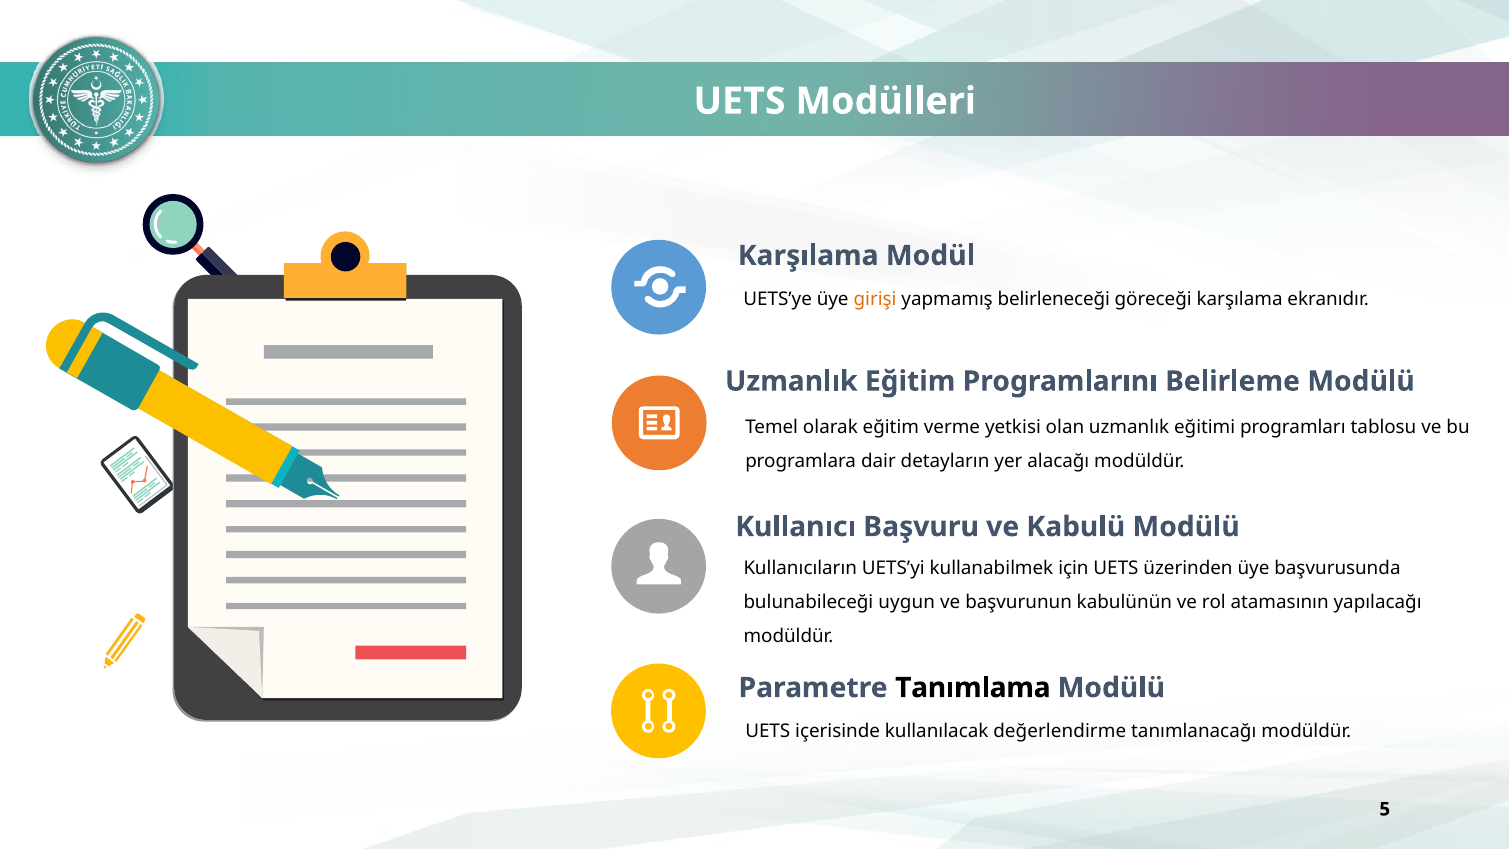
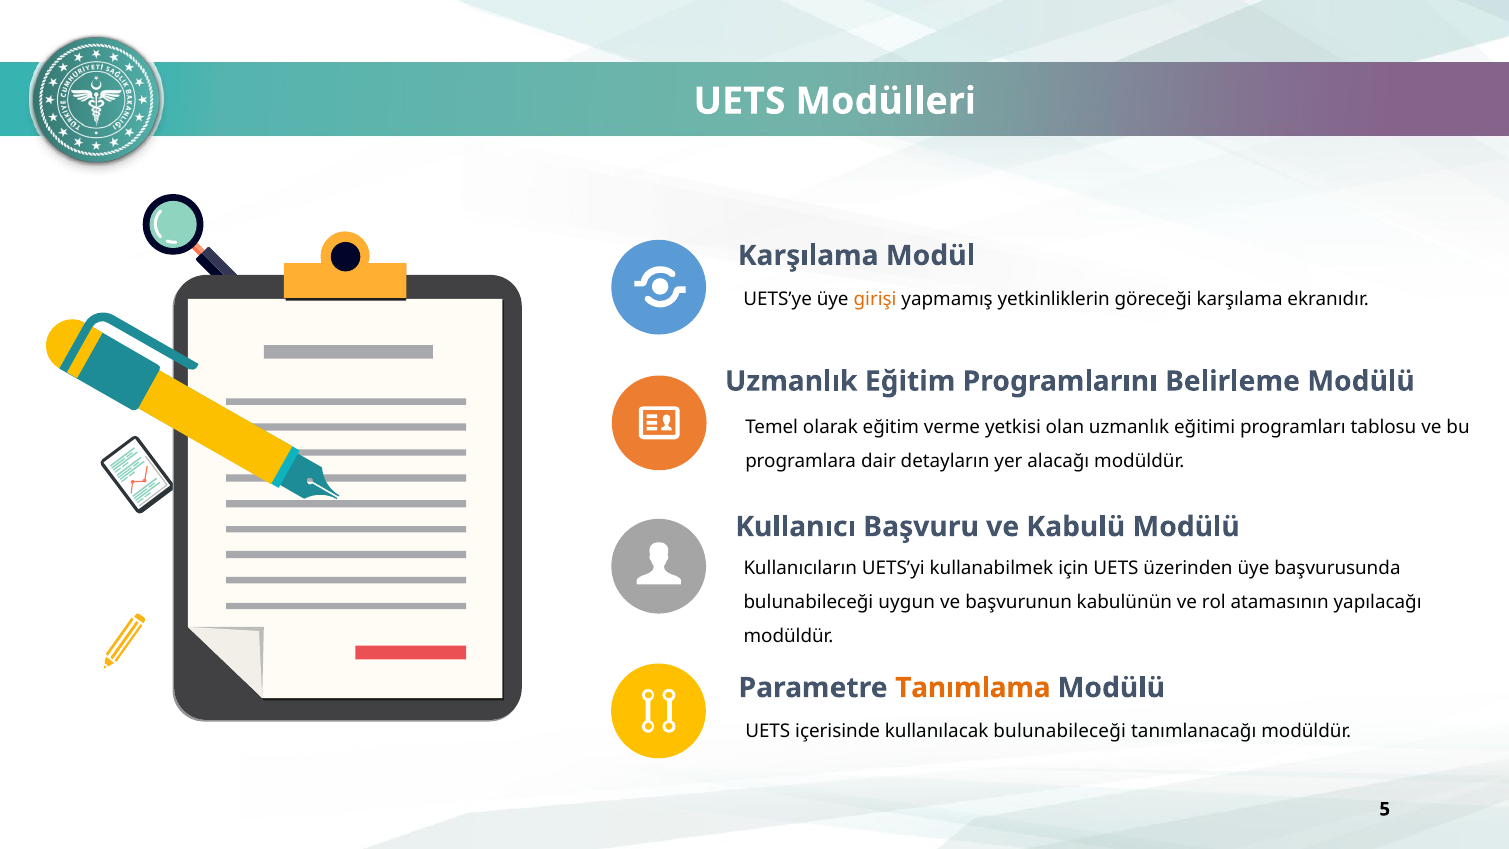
belirleneceği: belirleneceği -> yetkinliklerin (1054, 300)
Tanımlama colour: black -> orange (973, 688)
kullanılacak değerlendirme: değerlendirme -> bulunabileceği (1060, 732)
